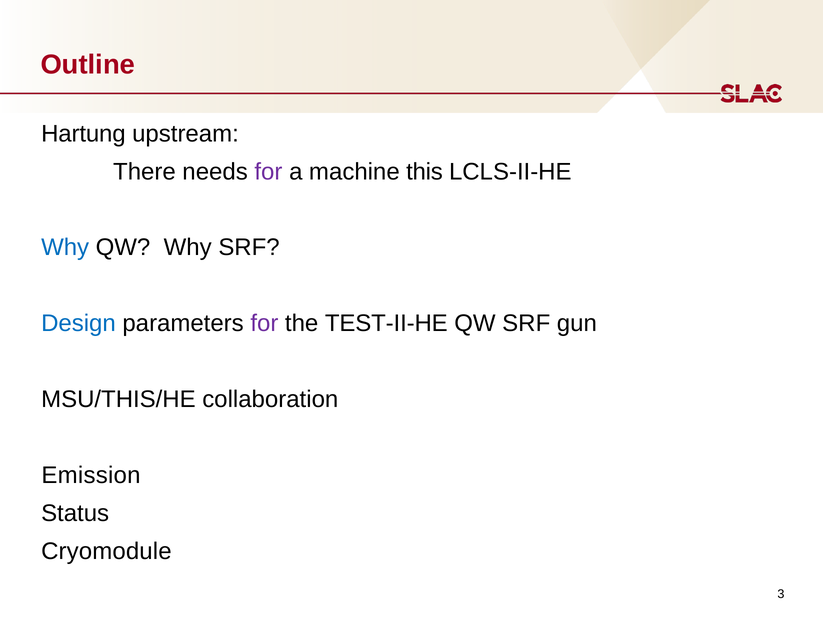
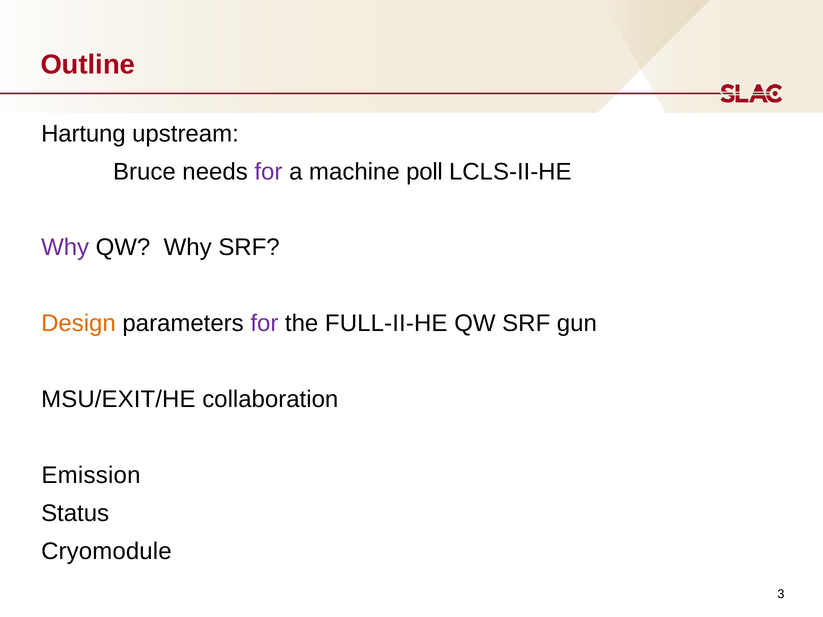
There: There -> Bruce (144, 172)
this: this -> poll (425, 172)
Why colour: blue -> purple (65, 248)
Design colour: blue -> orange (78, 324)
TEST-II-HE: TEST-II-HE -> FULL-II-HE (386, 324)
MSU/THIS/HE: MSU/THIS/HE -> MSU/EXIT/HE (118, 400)
